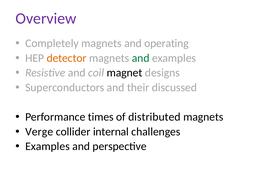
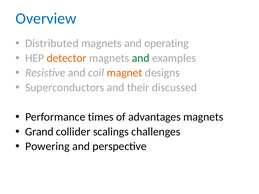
Overview colour: purple -> blue (46, 19)
Completely: Completely -> Distributed (52, 43)
magnet colour: black -> orange (125, 73)
distributed: distributed -> advantages (154, 117)
Verge: Verge -> Grand (39, 132)
internal: internal -> scalings (111, 132)
Examples: Examples -> Powering (47, 147)
